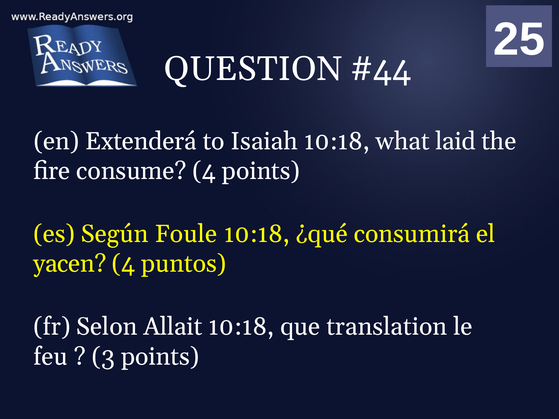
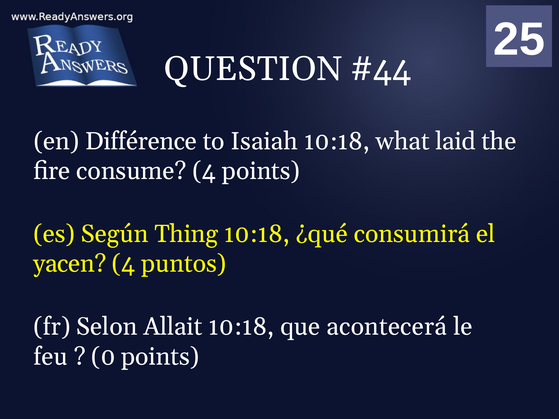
Extenderá: Extenderá -> Différence (141, 141)
Foule: Foule -> Thing (186, 234)
translation: translation -> acontecerá (387, 327)
3: 3 -> 0 (103, 357)
